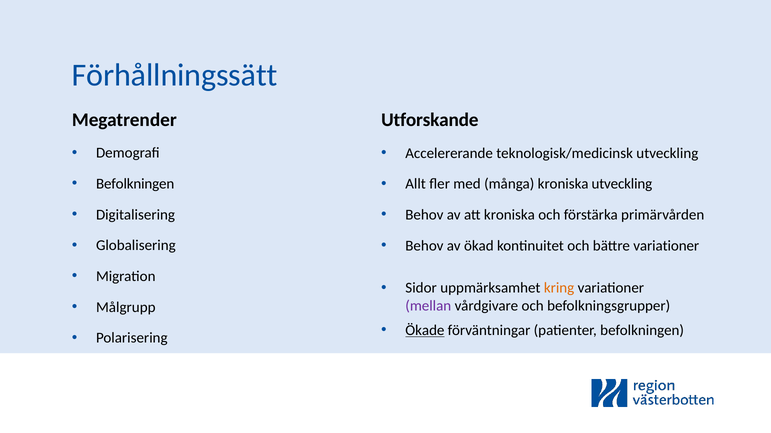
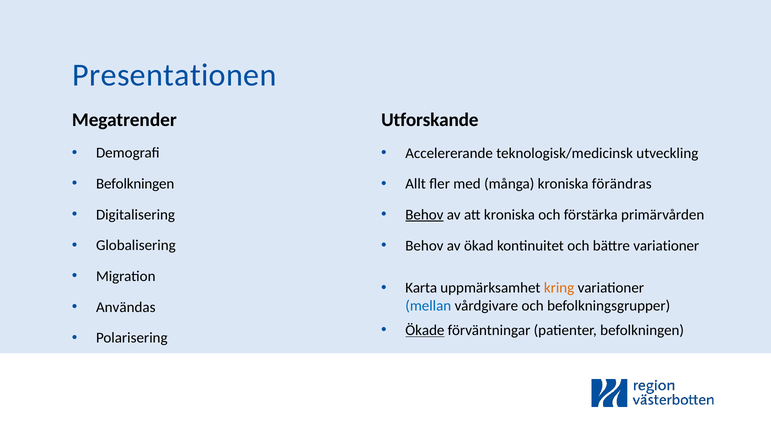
Förhållningssätt: Förhållningssätt -> Presentationen (174, 75)
kroniska utveckling: utveckling -> förändras (622, 184)
Behov underline: none -> present (424, 215)
Sidor: Sidor -> Karta (421, 288)
Målgrupp: Målgrupp -> Användas (126, 308)
mellan colour: purple -> blue (428, 306)
